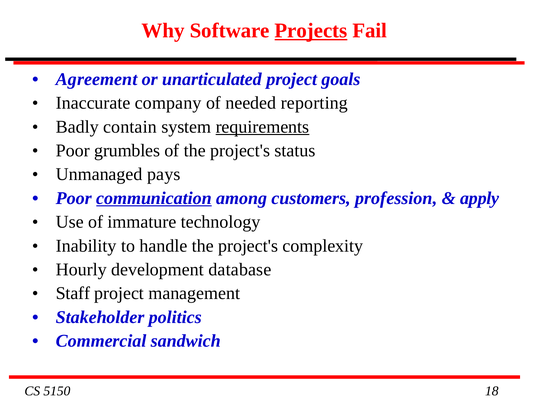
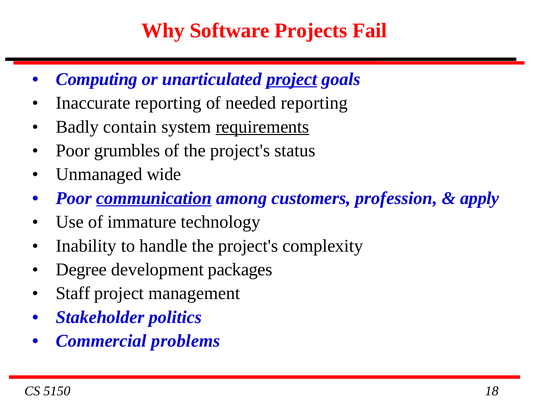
Projects underline: present -> none (311, 31)
Agreement: Agreement -> Computing (97, 79)
project underline: none -> present (292, 79)
Inaccurate company: company -> reporting (168, 103)
pays: pays -> wide (164, 174)
Hourly: Hourly -> Degree (81, 269)
database: database -> packages (240, 269)
sandwich: sandwich -> problems (186, 341)
